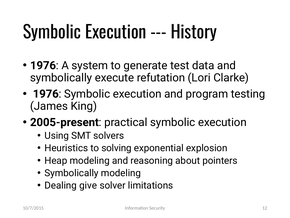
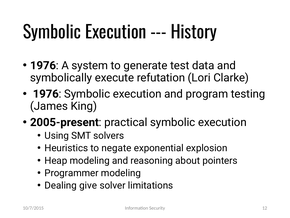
solving: solving -> negate (116, 148)
Symbolically: Symbolically -> Programmer (72, 173)
